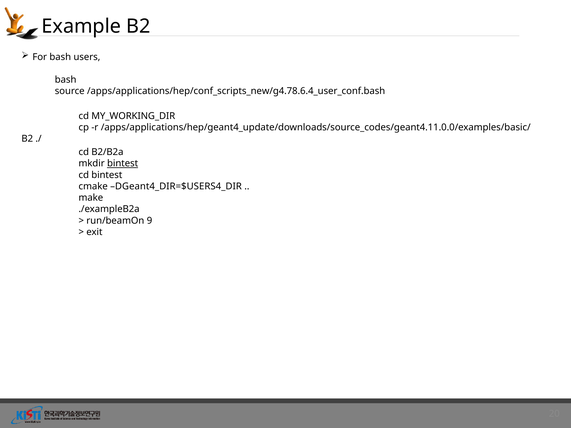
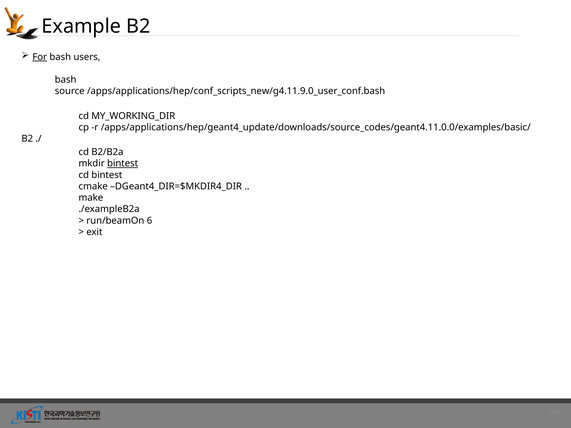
For underline: none -> present (40, 57)
/apps/applications/hep/conf_scripts_new/g4.78.6.4_user_conf.bash: /apps/applications/hep/conf_scripts_new/g4.78.6.4_user_conf.bash -> /apps/applications/hep/conf_scripts_new/g4.11.9.0_user_conf.bash (236, 91)
DGeant4_DIR=$USERS4_DIR: DGeant4_DIR=$USERS4_DIR -> DGeant4_DIR=$MKDIR4_DIR (176, 186)
9: 9 -> 6 (149, 221)
